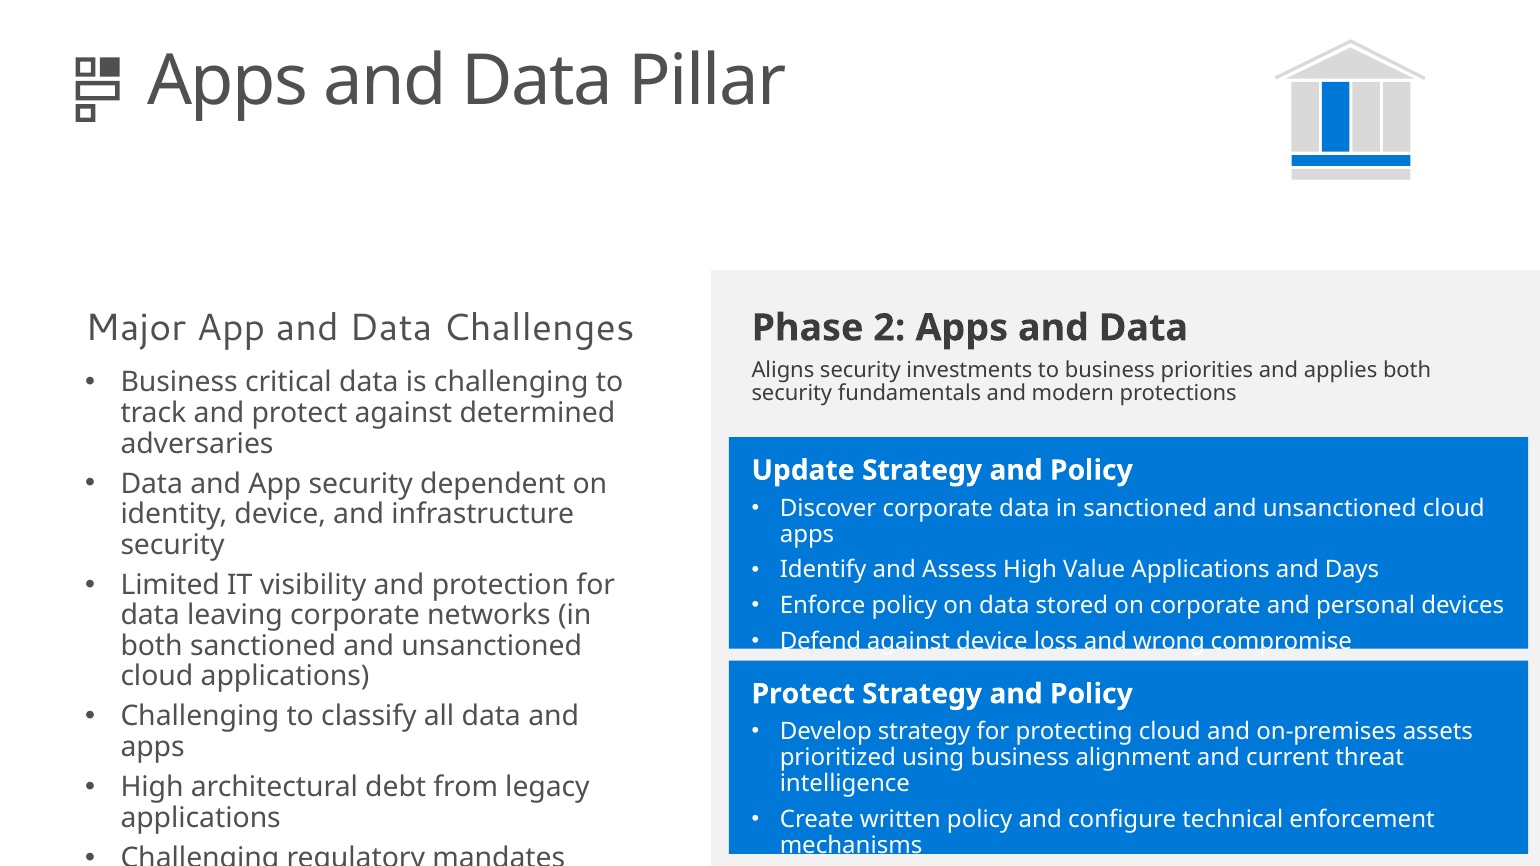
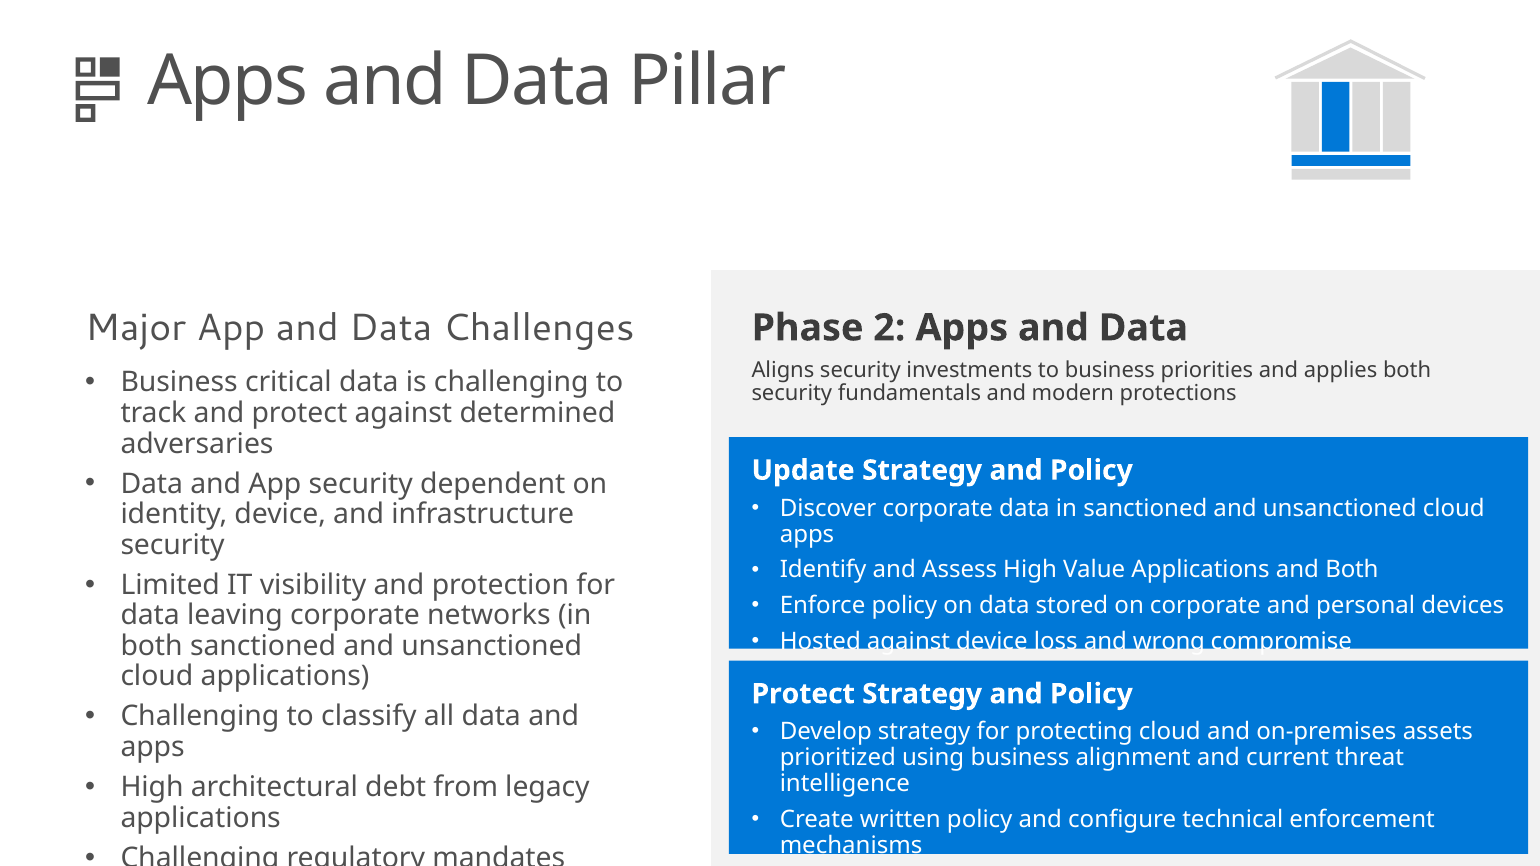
and Days: Days -> Both (1352, 570)
Defend: Defend -> Hosted (820, 641)
